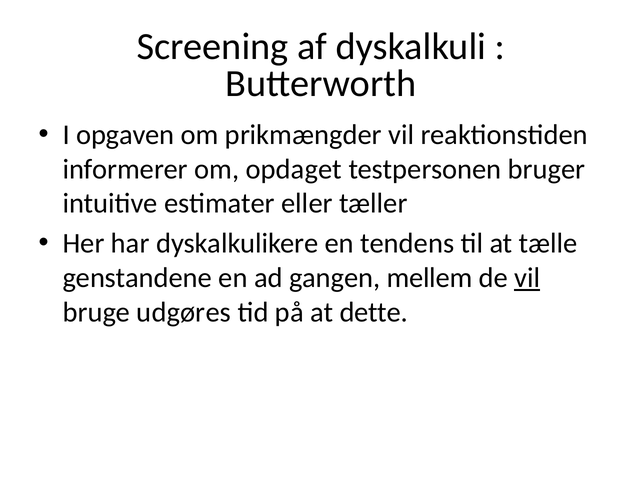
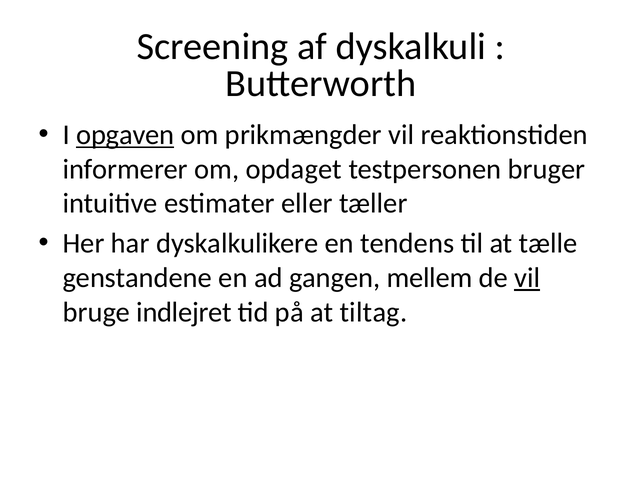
opgaven underline: none -> present (125, 135)
udgøres: udgøres -> indlejret (184, 312)
dette: dette -> tiltag (373, 312)
